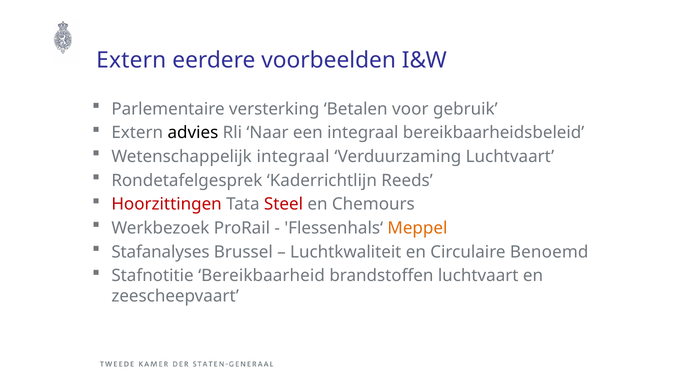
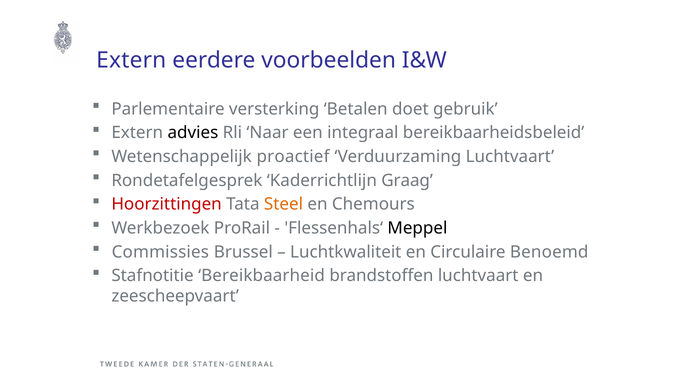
voor: voor -> doet (410, 109)
Wetenschappelijk integraal: integraal -> proactief (293, 157)
Reeds: Reeds -> Graag (407, 180)
Steel colour: red -> orange (284, 204)
Meppel colour: orange -> black (417, 228)
Stafanalyses: Stafanalyses -> Commissies (160, 252)
